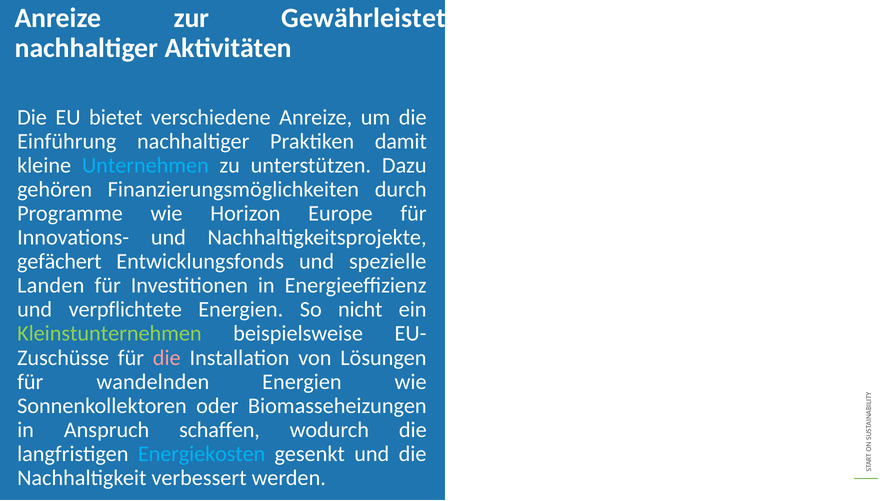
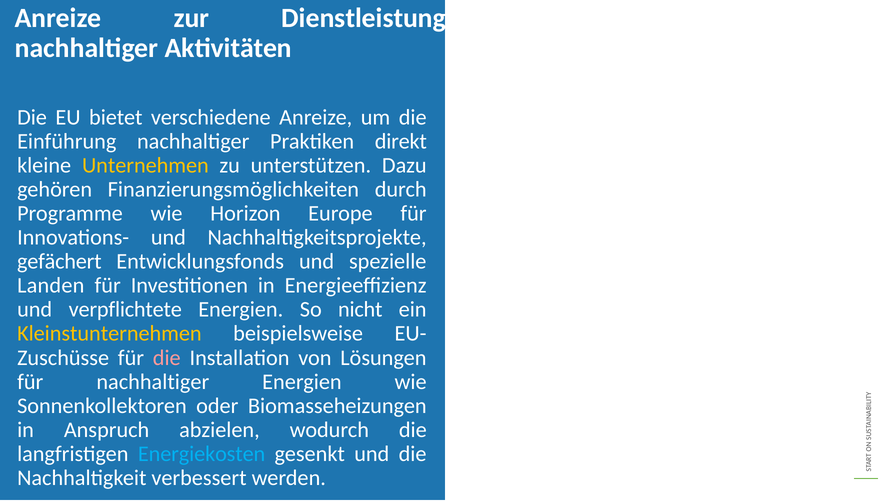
Gewährleistet: Gewährleistet -> Dienstleistung (364, 18)
damit: damit -> direkt (401, 141)
Unternehmen colour: light blue -> yellow (145, 165)
Kleinstunternehmen colour: light green -> yellow (109, 333)
für wandelnden: wandelnden -> nachhaltiger (153, 381)
schaffen: schaffen -> abzielen (219, 429)
